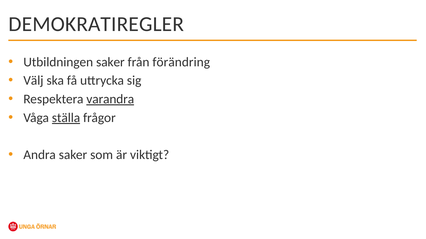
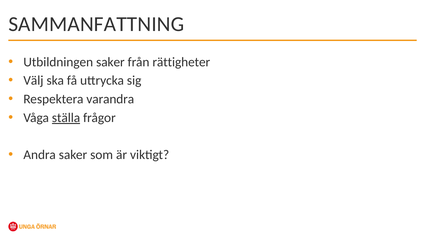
DEMOKRATIREGLER: DEMOKRATIREGLER -> SAMMANFATTNING (96, 24)
förändring: förändring -> rättigheter (181, 62)
varandra underline: present -> none (110, 99)
